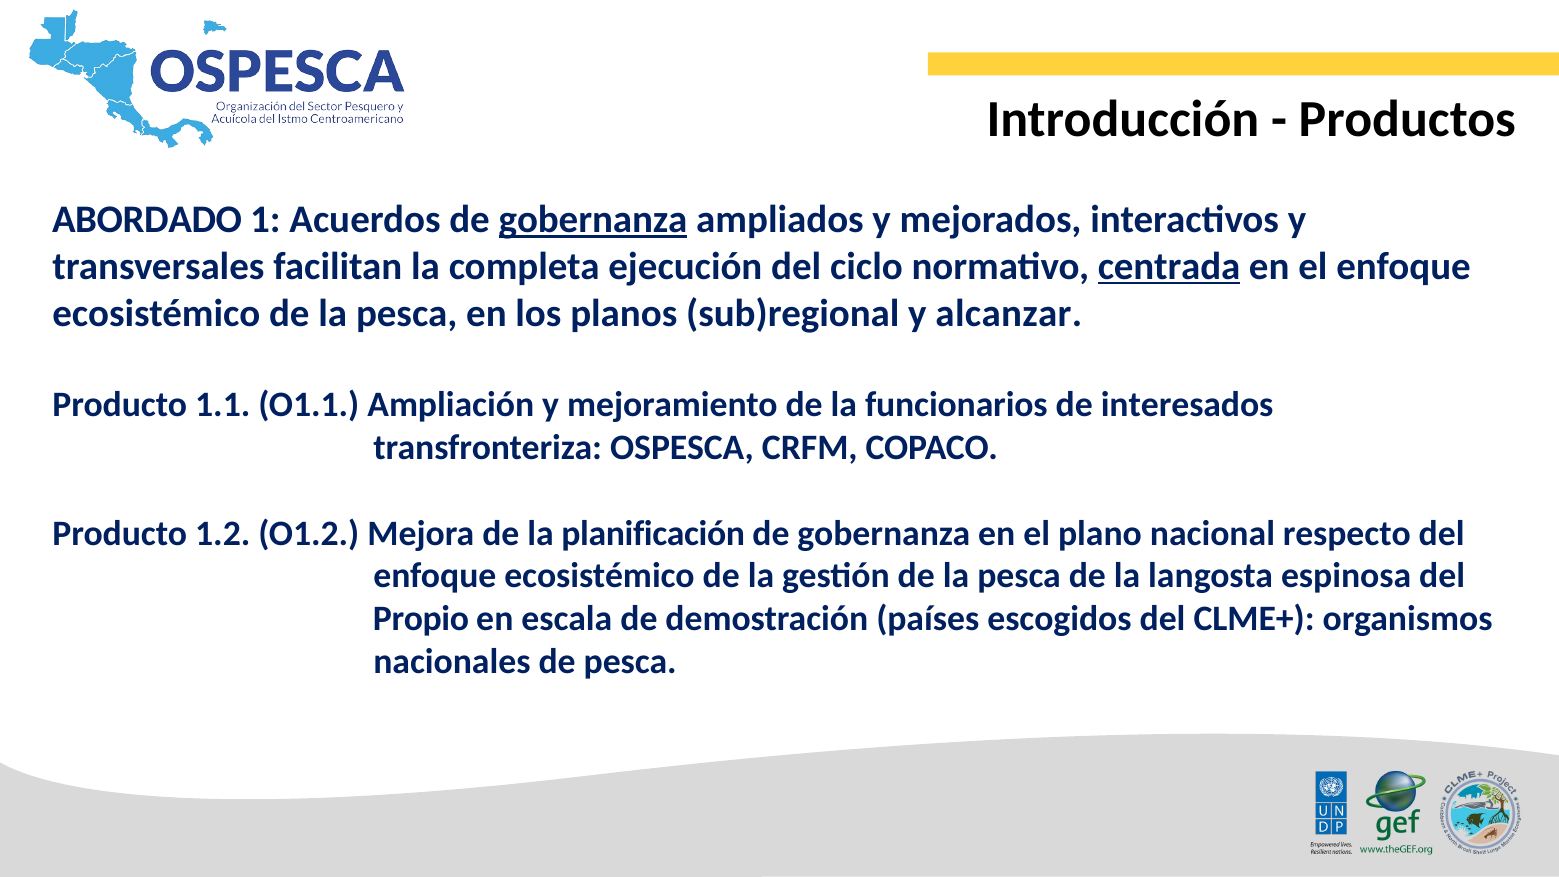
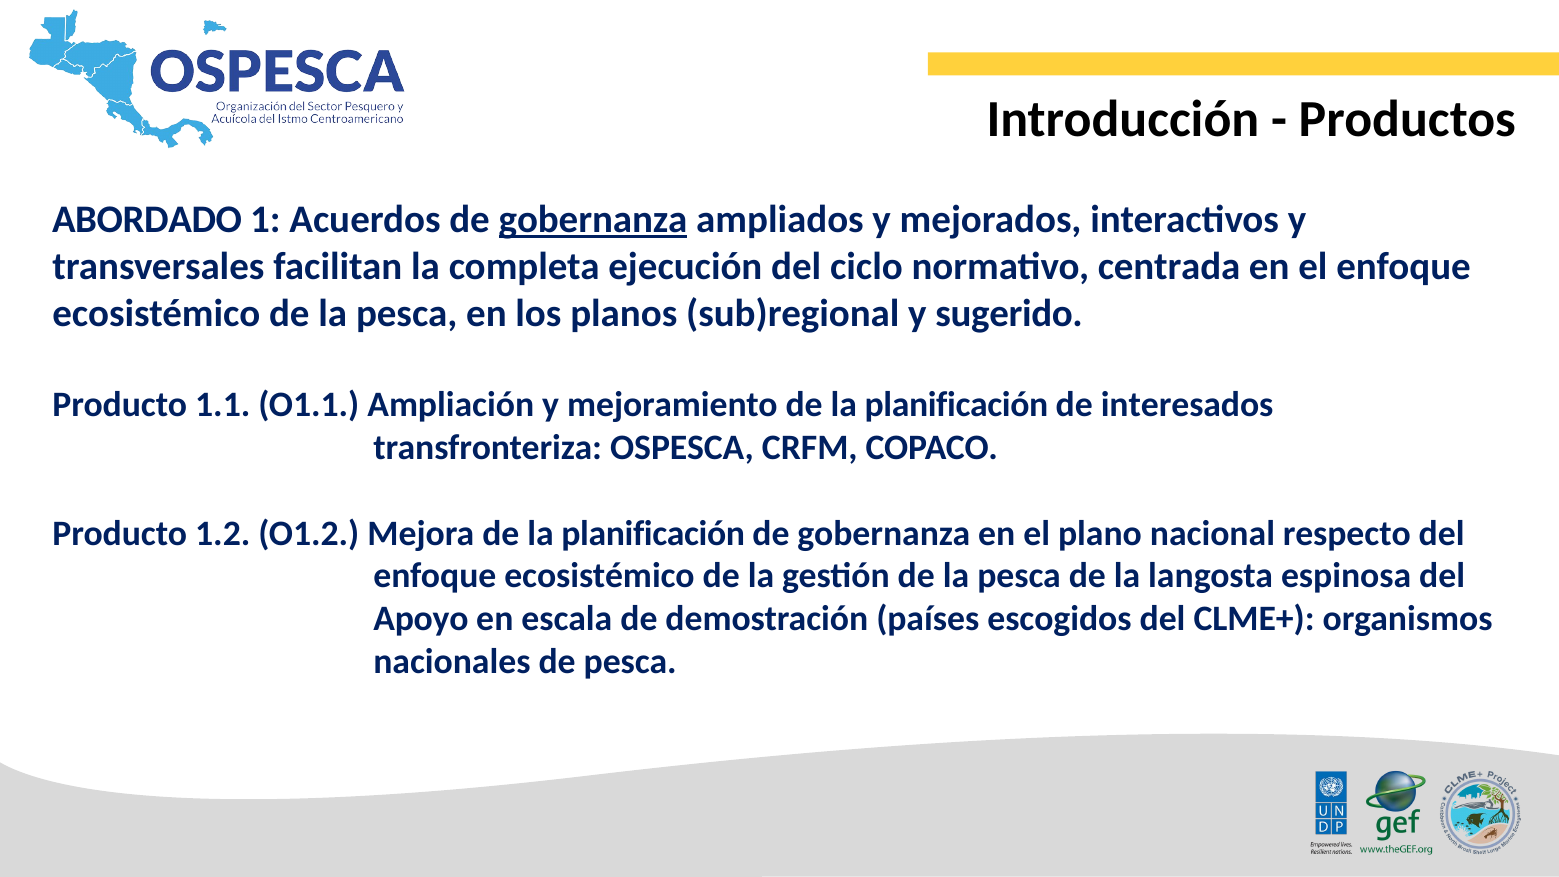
centrada underline: present -> none (1169, 267)
alcanzar: alcanzar -> sugerido (1009, 313)
mejoramiento de la funcionarios: funcionarios -> planificación (956, 405)
Propio: Propio -> Apoyo (421, 619)
